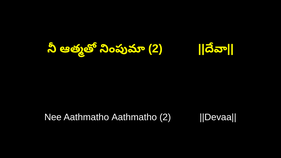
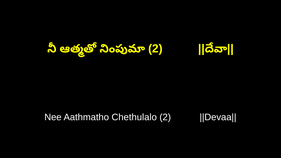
Aathmatho Aathmatho: Aathmatho -> Chethulalo (134, 117)
